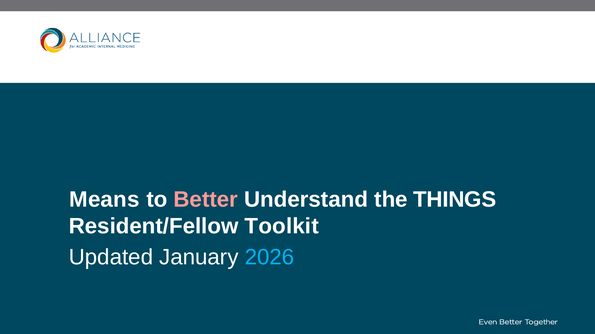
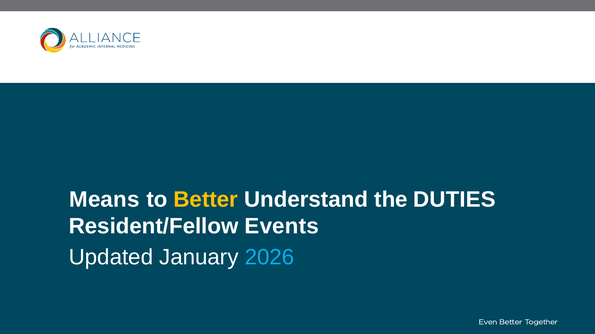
Better colour: pink -> yellow (206, 200)
THINGS: THINGS -> DUTIES (454, 200)
Toolkit: Toolkit -> Events (282, 227)
